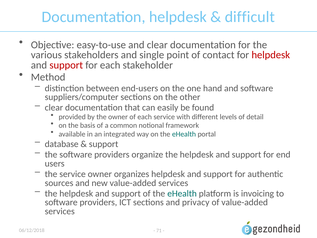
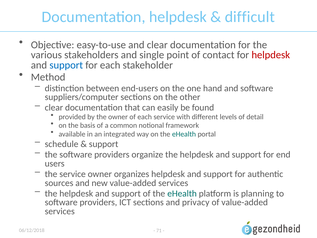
support colour: red -> blue (66, 65)
database: database -> schedule (62, 144)
invoicing: invoicing -> planning (257, 193)
